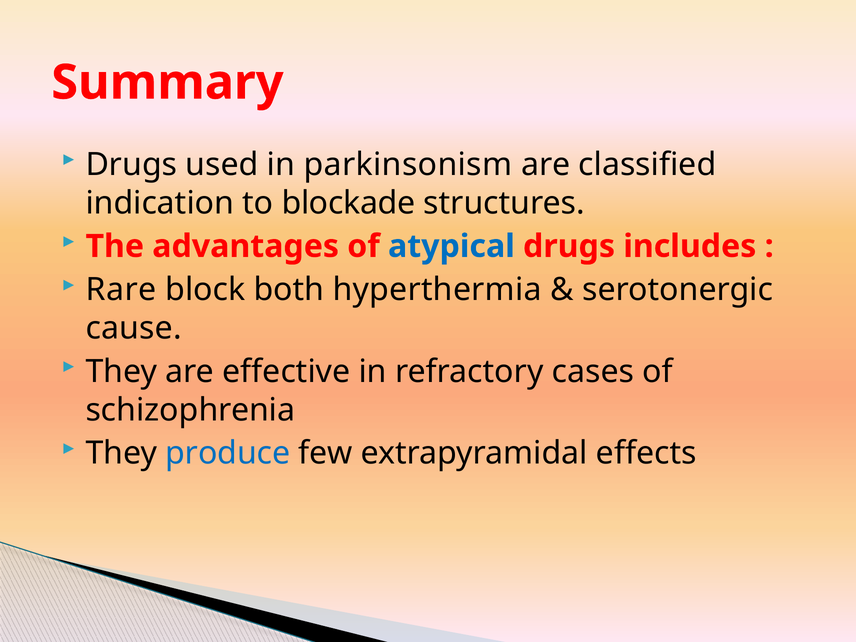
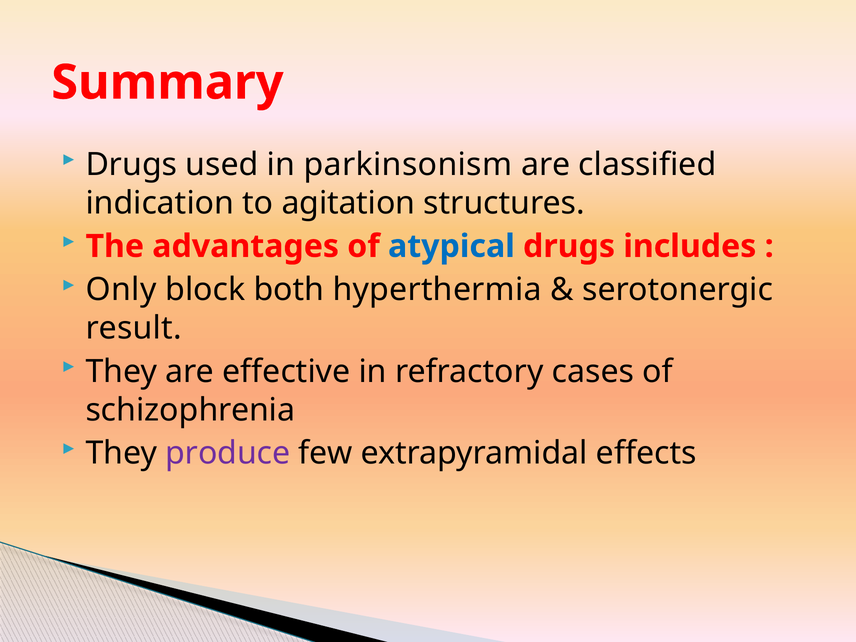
blockade: blockade -> agitation (348, 203)
Rare: Rare -> Only (121, 290)
cause: cause -> result (134, 328)
produce colour: blue -> purple (228, 453)
